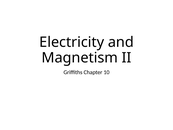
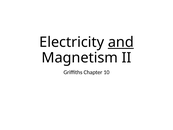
and underline: none -> present (121, 42)
